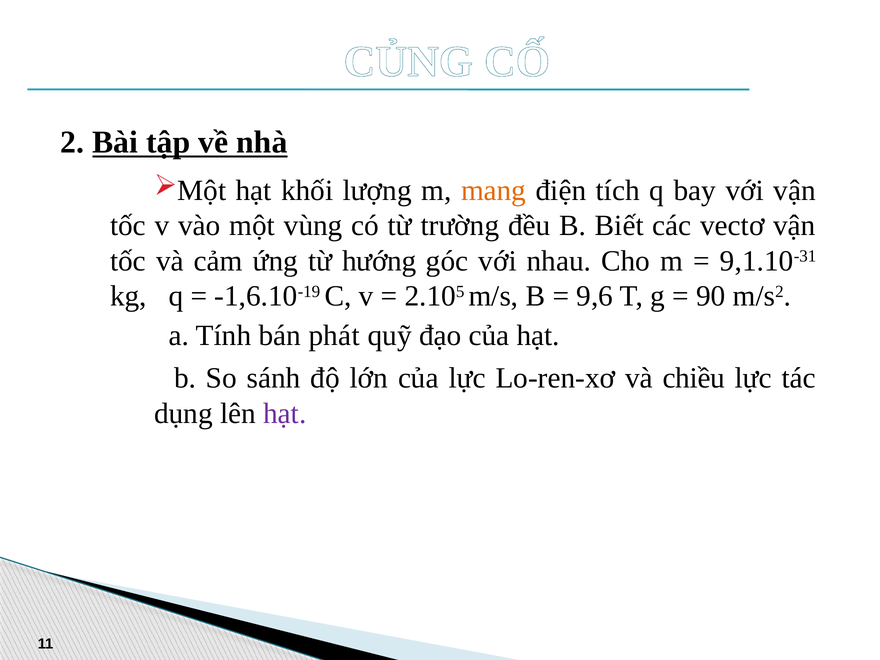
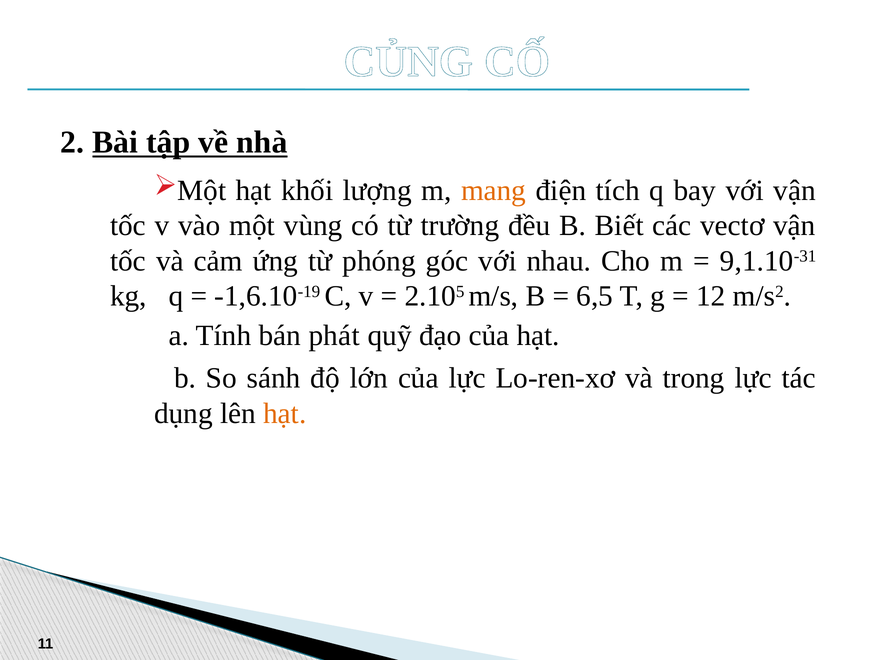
hướng: hướng -> phóng (379, 261)
9,6: 9,6 -> 6,5 (595, 296)
90: 90 -> 12 (711, 296)
chiều: chiều -> trong (694, 378)
hạt colour: purple -> orange (285, 413)
